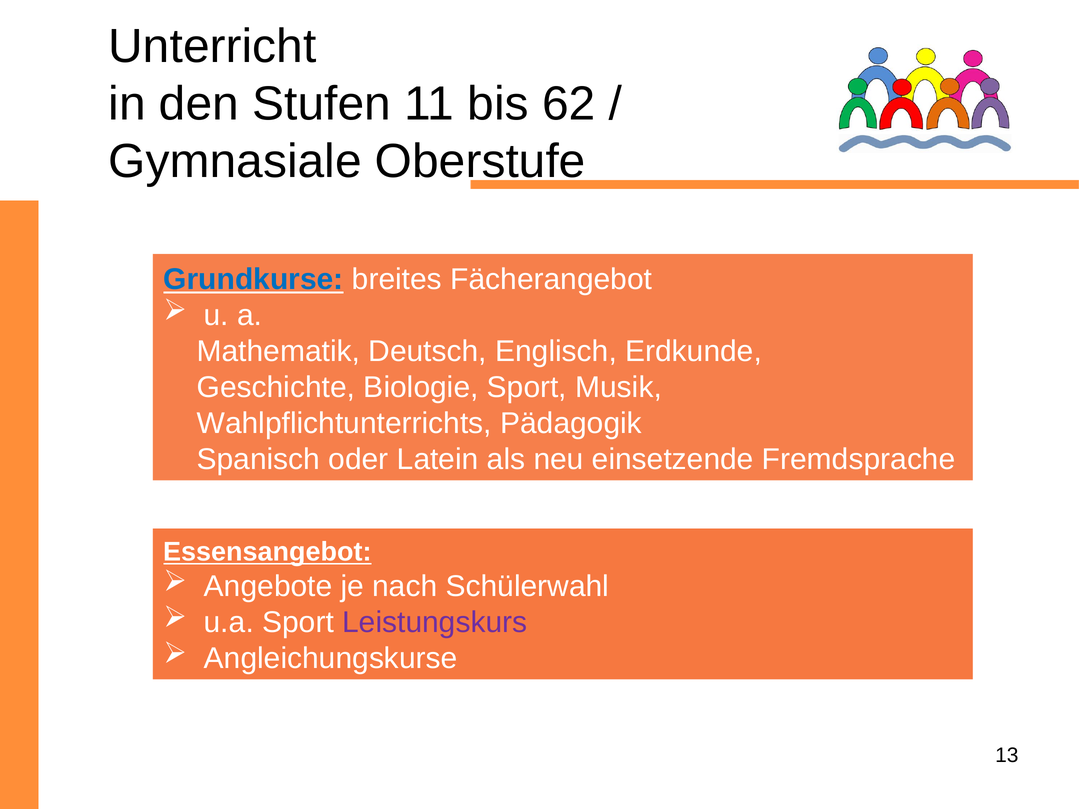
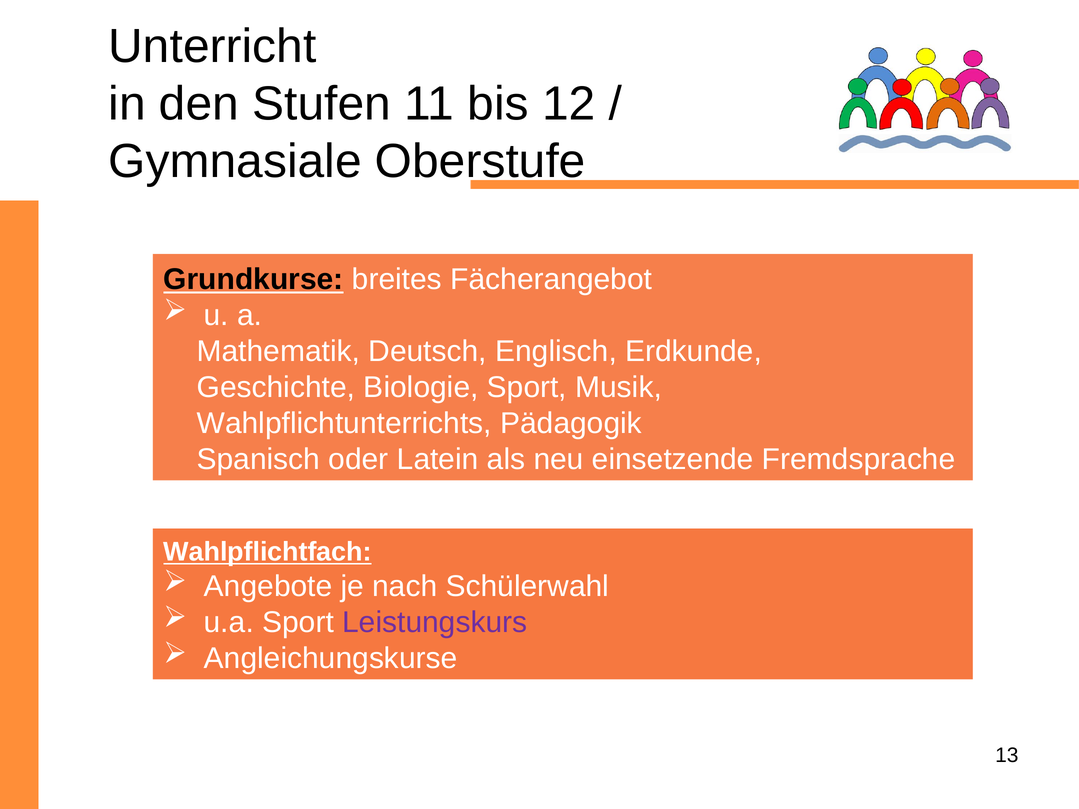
62: 62 -> 12 (569, 104)
Grundkurse colour: blue -> black (253, 279)
Essensangebot: Essensangebot -> Wahlpflichtfach (268, 552)
